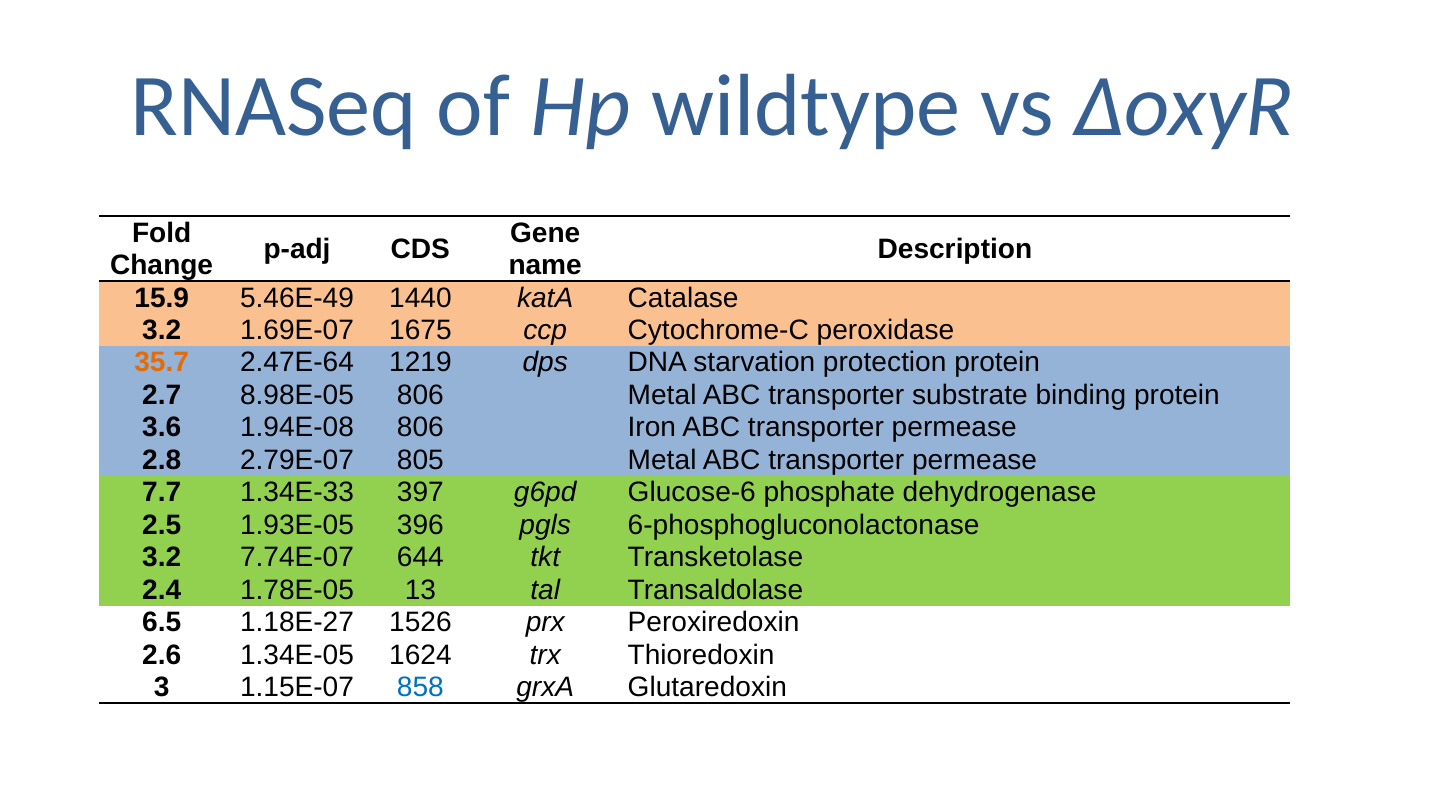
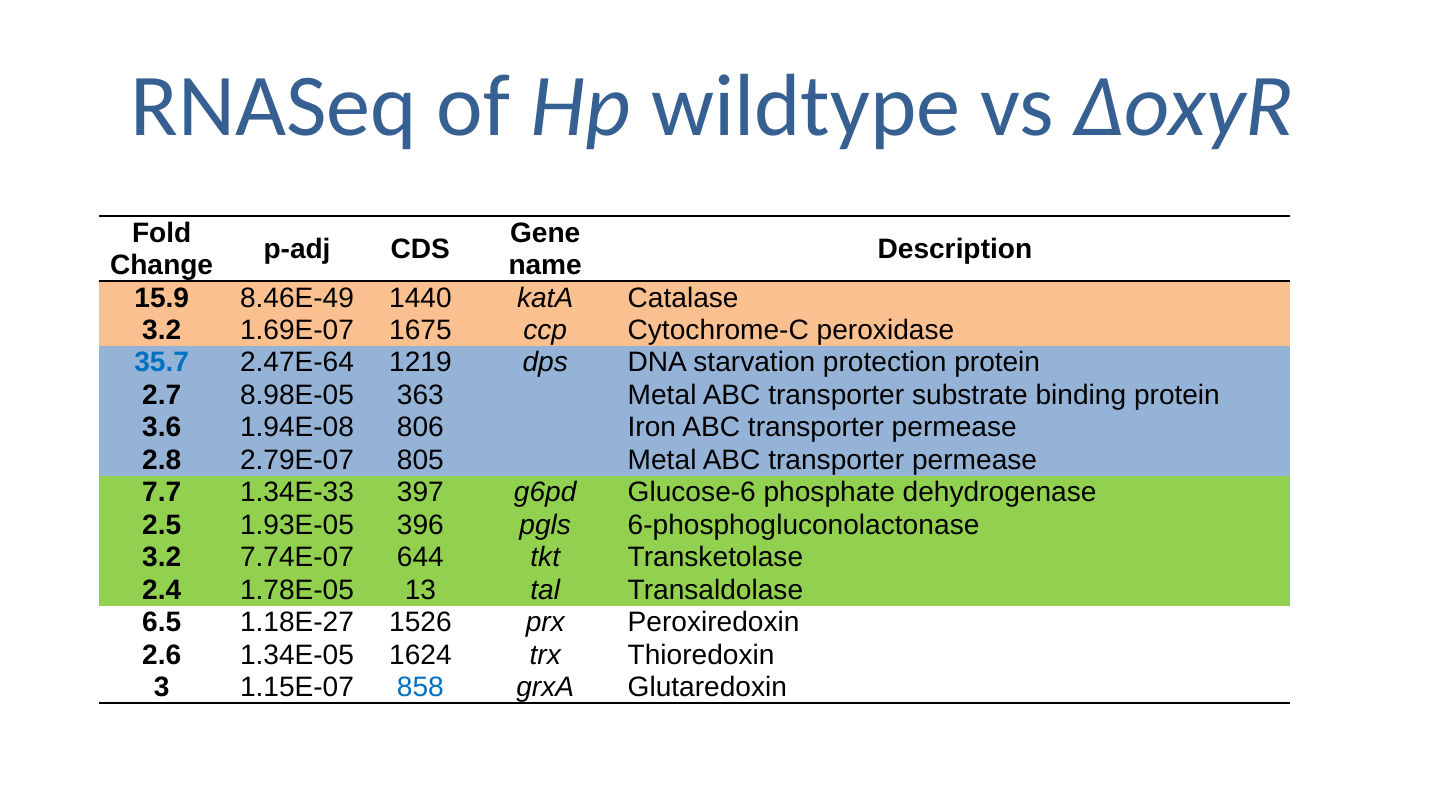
5.46E-49: 5.46E-49 -> 8.46E-49 (297, 298)
35.7 colour: orange -> blue (162, 363)
8.98E-05 806: 806 -> 363 (420, 395)
